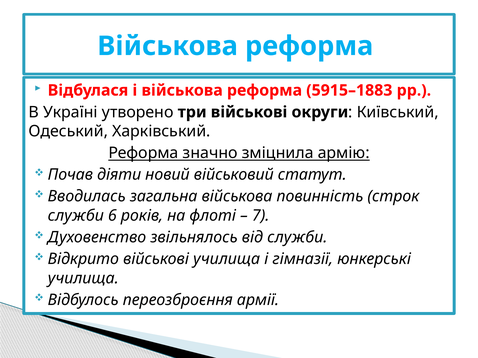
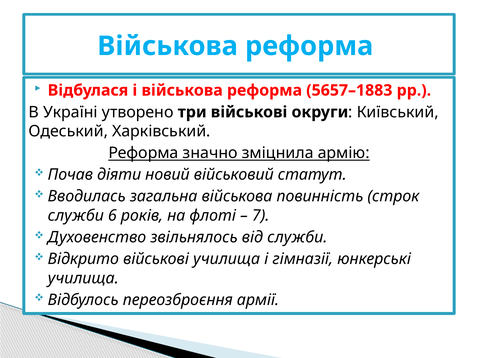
5915–1883: 5915–1883 -> 5657–1883 (349, 90)
